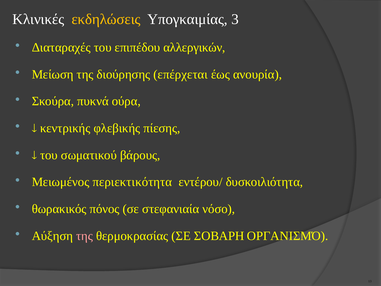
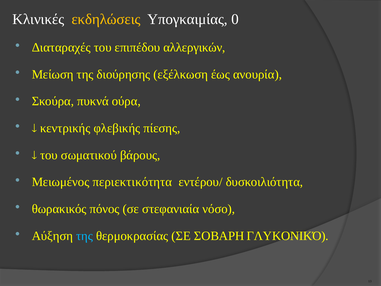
3: 3 -> 0 (235, 19)
επέρχεται: επέρχεται -> εξέλκωση (181, 74)
της colour: pink -> light blue (85, 236)
ΟΡΓΑΝΙΣΜΌ: ΟΡΓΑΝΙΣΜΌ -> ΓΛΥΚΟΝΙΚΌ (288, 236)
